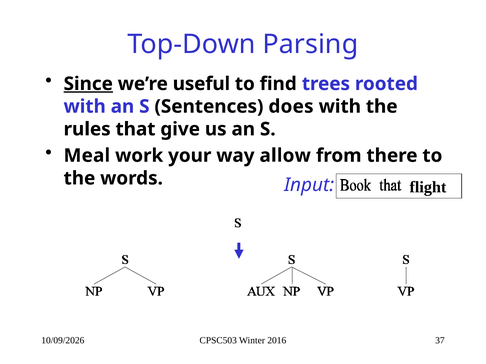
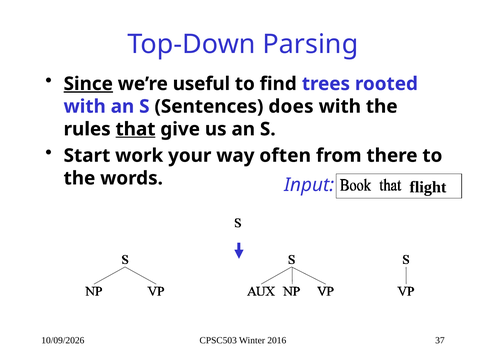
that underline: none -> present (135, 129)
Meal: Meal -> Start (87, 156)
allow: allow -> often (285, 156)
